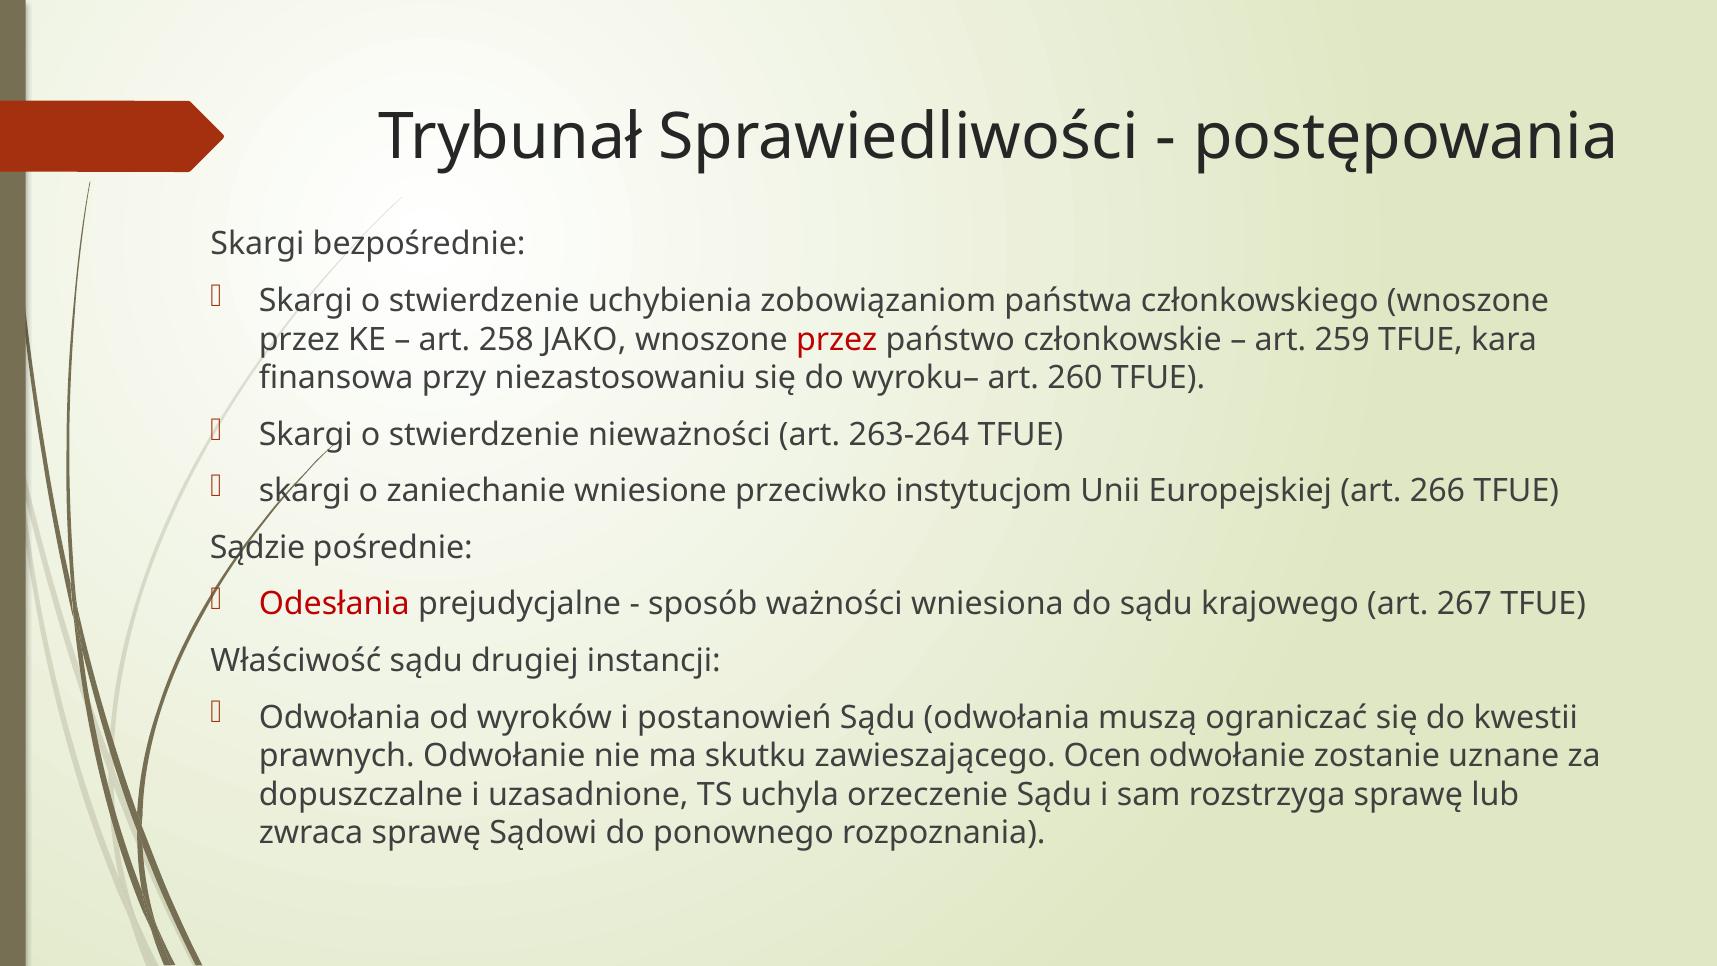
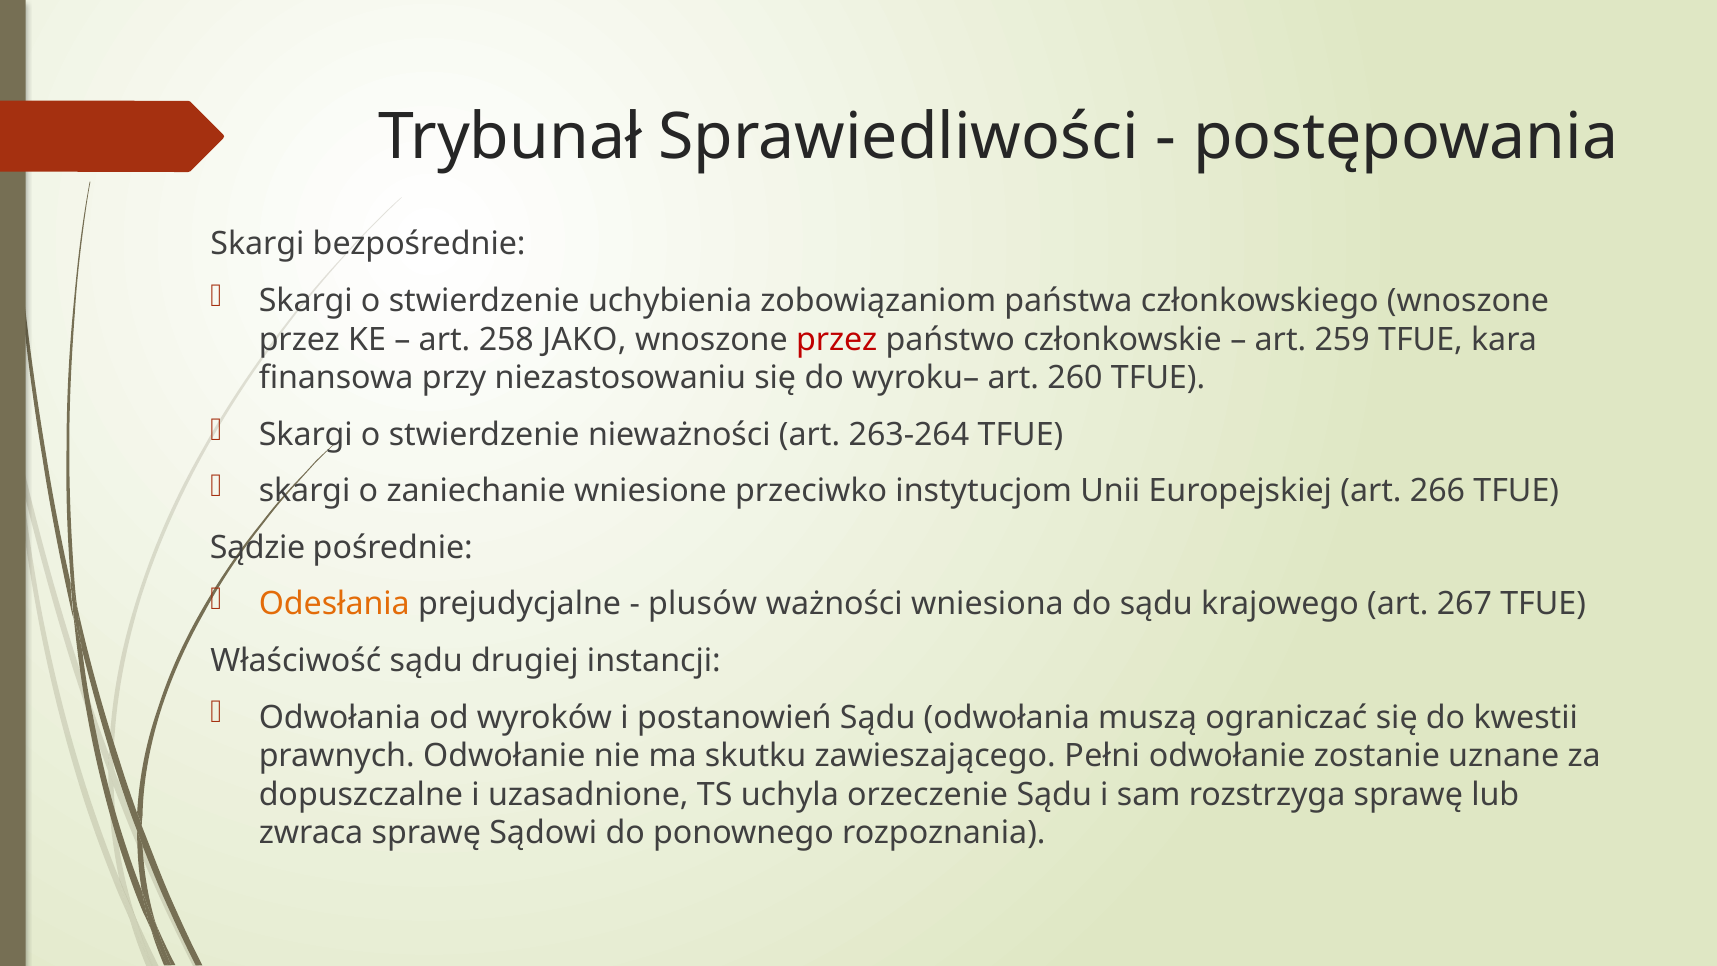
Odesłania colour: red -> orange (334, 604)
sposób: sposób -> plusów (703, 604)
Ocen: Ocen -> Pełni (1102, 756)
